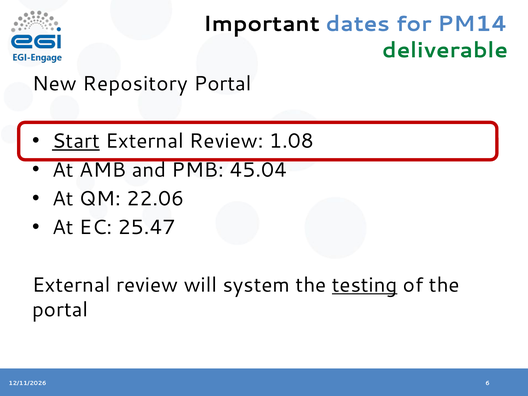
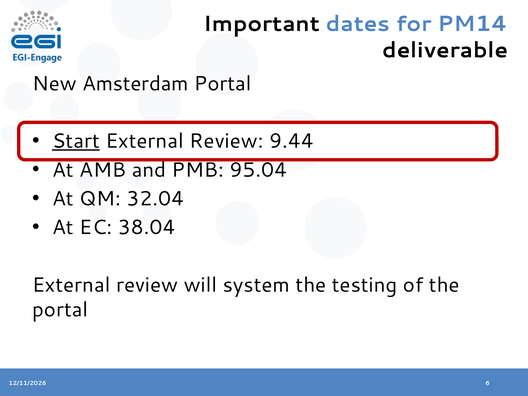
deliverable colour: green -> black (445, 50)
Repository: Repository -> Amsterdam (135, 84)
1.08: 1.08 -> 9.44 (291, 141)
45.04: 45.04 -> 95.04 (258, 170)
22.06: 22.06 -> 32.04 (155, 199)
25.47: 25.47 -> 38.04 (147, 227)
testing underline: present -> none (365, 285)
